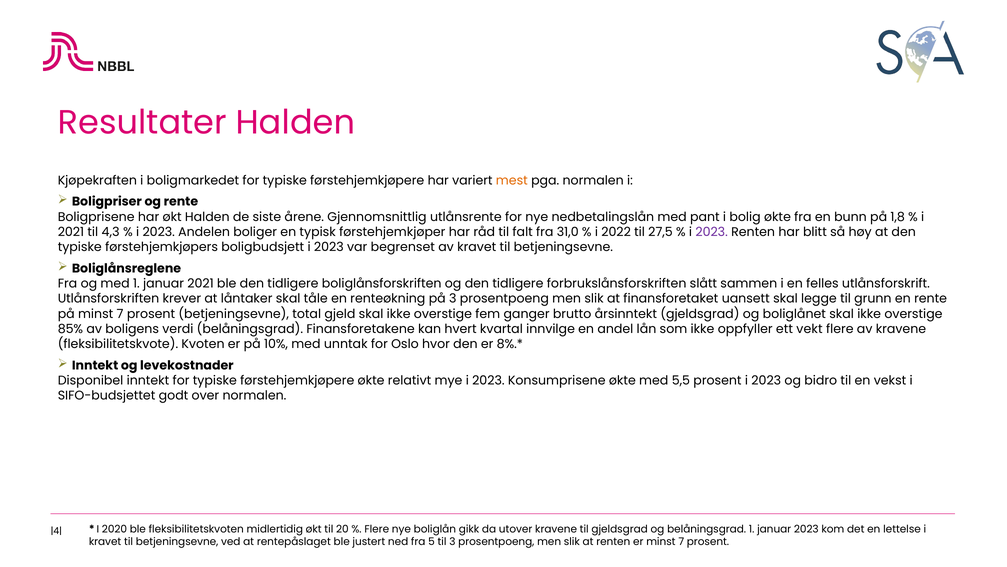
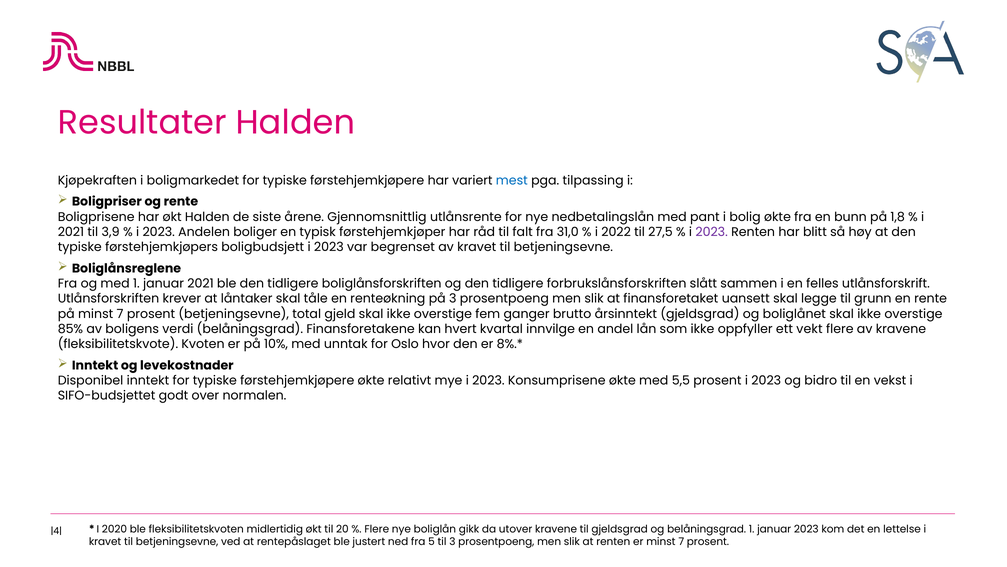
mest colour: orange -> blue (512, 180)
pga normalen: normalen -> tilpassing (593, 180)
4,3: 4,3 -> 3,9 (111, 232)
